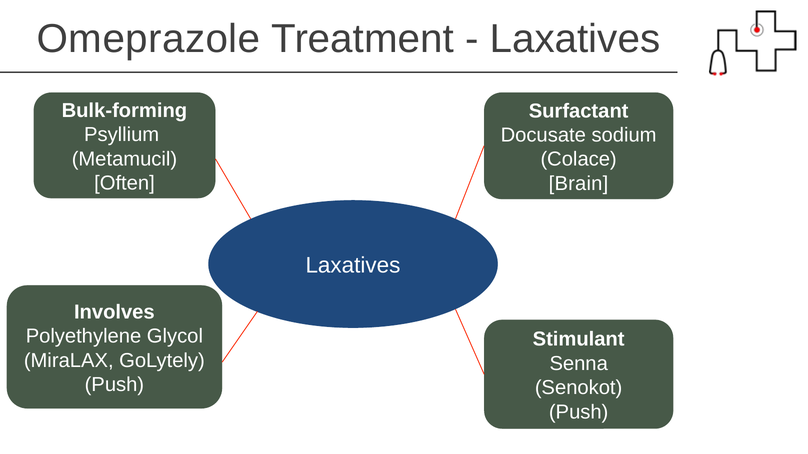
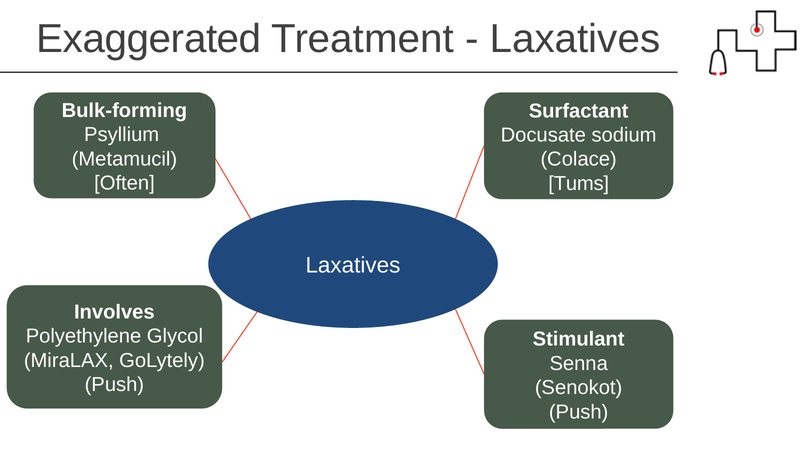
Omeprazole: Omeprazole -> Exaggerated (149, 39)
Brain: Brain -> Tums (579, 184)
